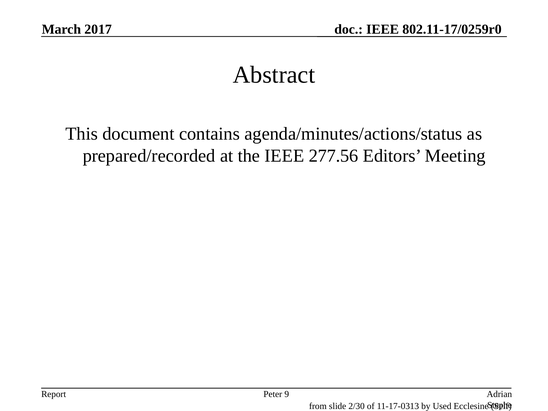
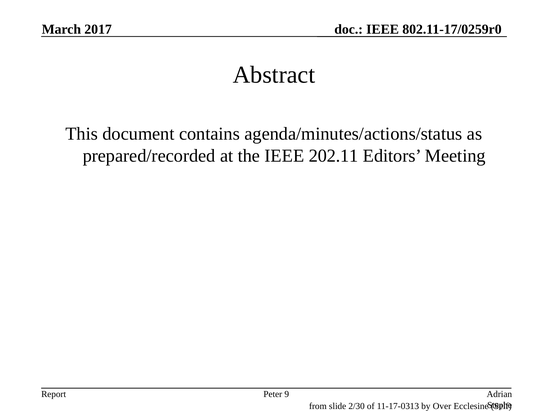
277.56: 277.56 -> 202.11 (334, 156)
Used: Used -> Over (442, 406)
